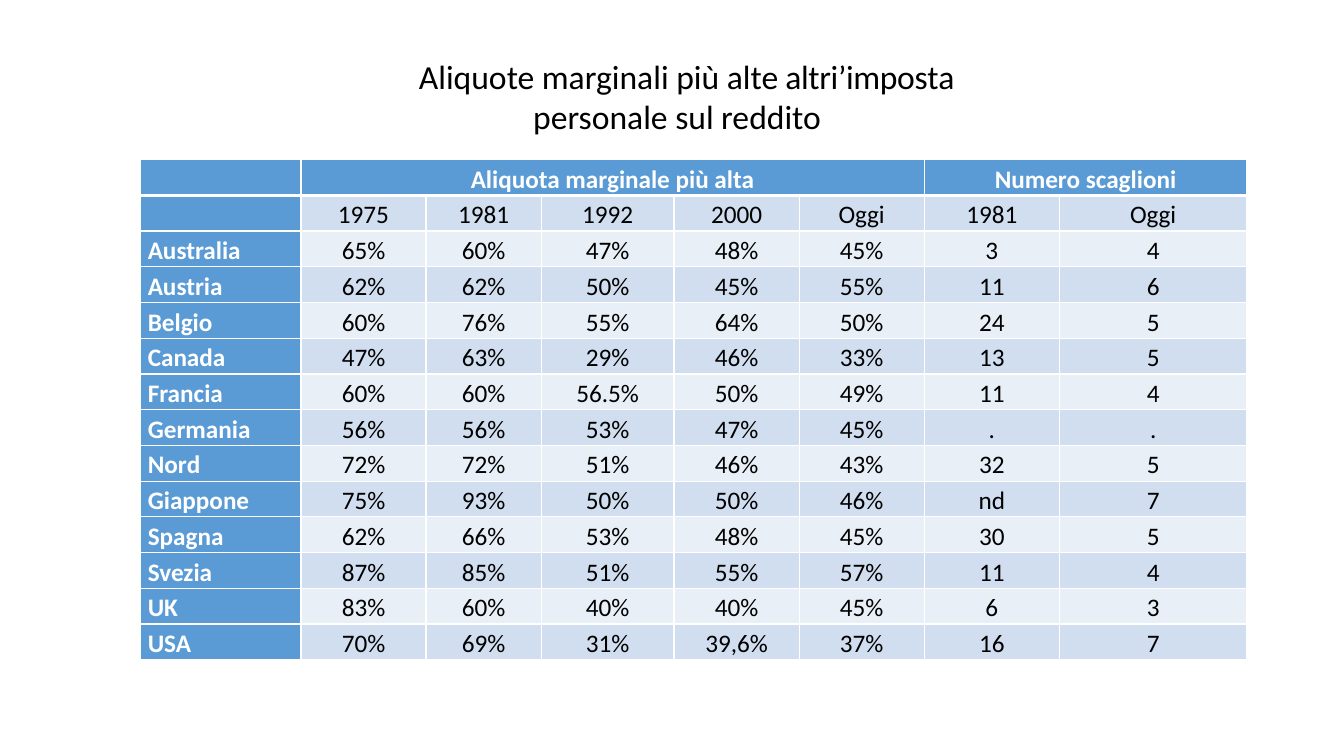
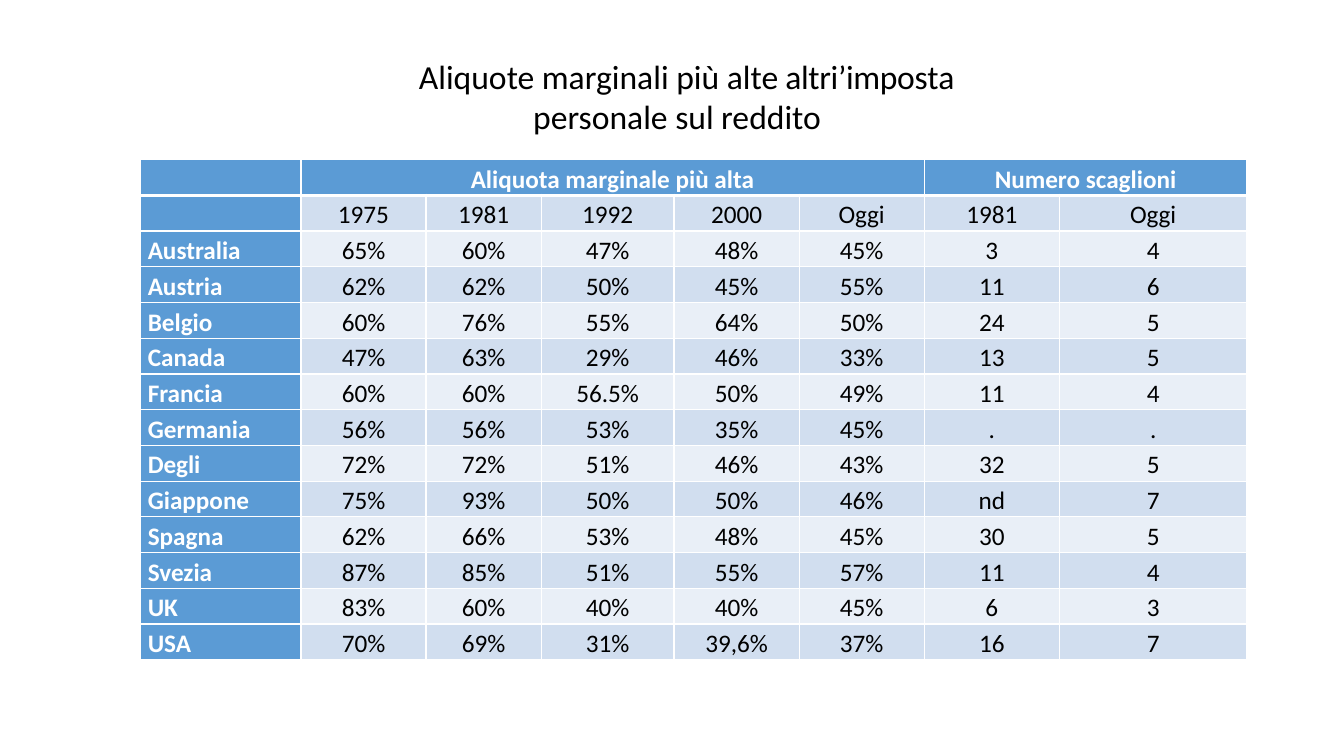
53% 47%: 47% -> 35% (737, 430)
Nord: Nord -> Degli (174, 466)
